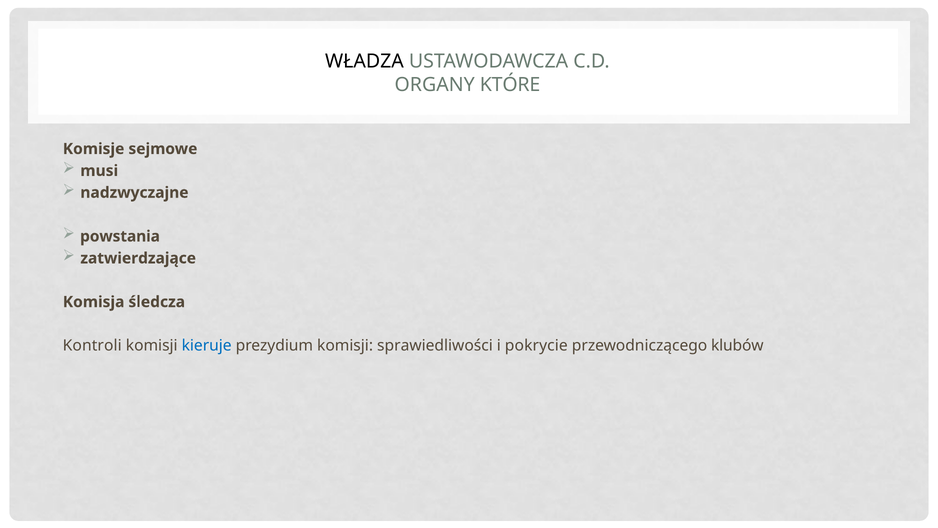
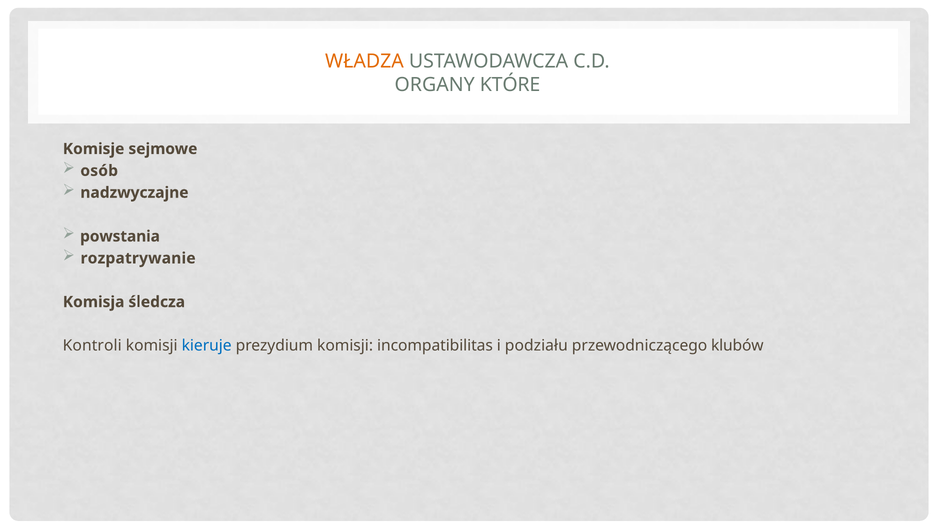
WŁADZA colour: black -> orange (364, 61)
musi: musi -> osób (99, 171)
zatwierdzające: zatwierdzające -> rozpatrywanie (138, 258)
sprawiedliwości: sprawiedliwości -> incompatibilitas (435, 345)
pokrycie: pokrycie -> podziału (536, 345)
